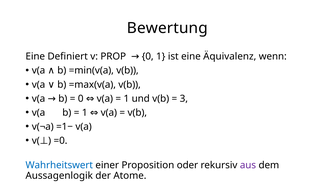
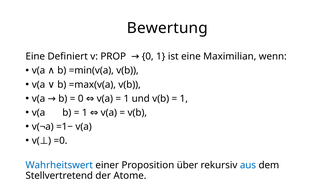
Äquivalenz: Äquivalenz -> Maximilian (230, 57)
3: 3 -> 1 (184, 99)
oder: oder -> über (187, 166)
aus colour: purple -> blue (248, 166)
Aussagenlogik: Aussagenlogik -> Stellvertretend (59, 176)
